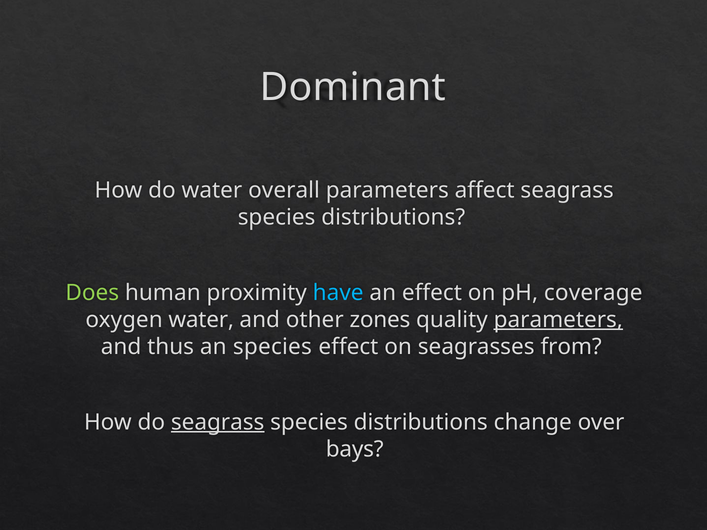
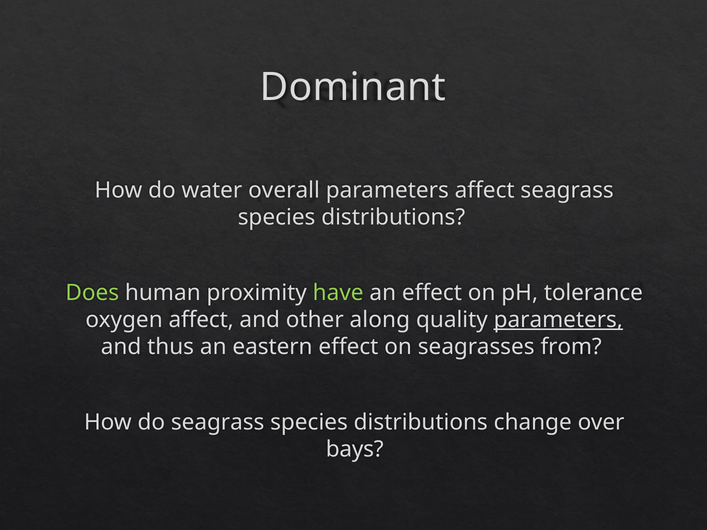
have colour: light blue -> light green (338, 293)
coverage: coverage -> tolerance (593, 293)
oxygen water: water -> affect (201, 320)
zones: zones -> along (380, 320)
an species: species -> eastern (273, 347)
seagrass underline: present -> none (218, 422)
